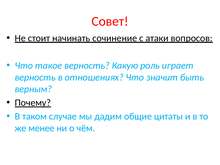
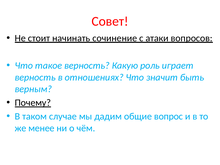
цитаты: цитаты -> вопрос (169, 116)
